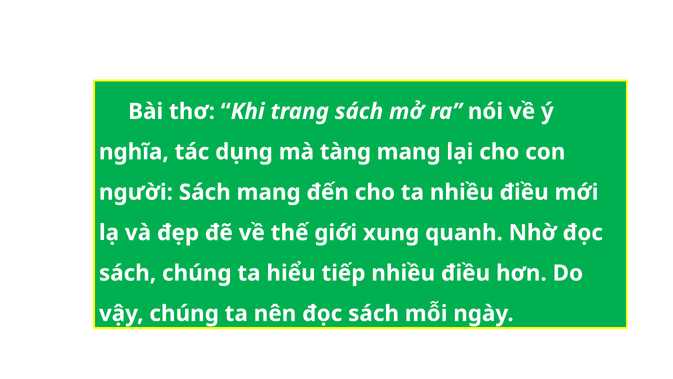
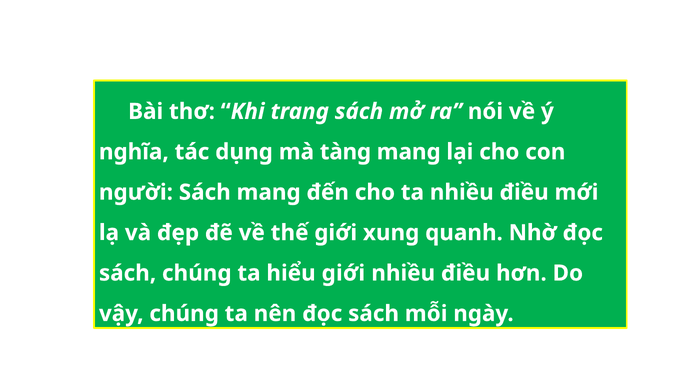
tiếp: tiếp -> giới (343, 273)
